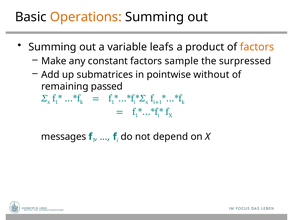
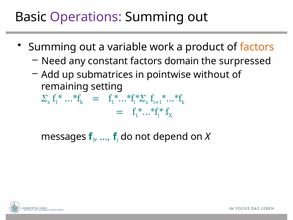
Operations colour: orange -> purple (86, 17)
leafs: leafs -> work (162, 47)
Make: Make -> Need (54, 61)
sample: sample -> domain (182, 61)
passed: passed -> setting (107, 86)
